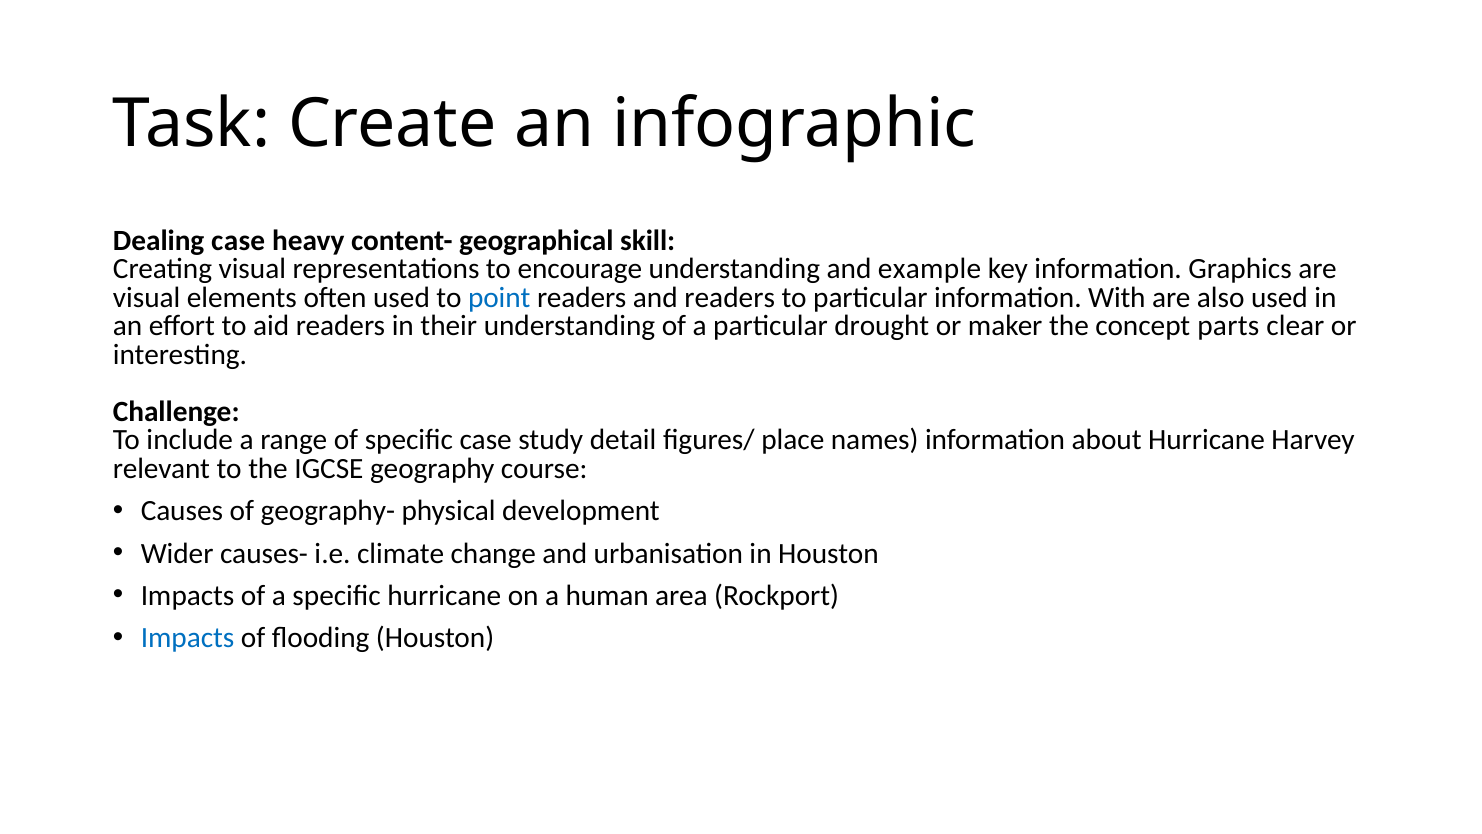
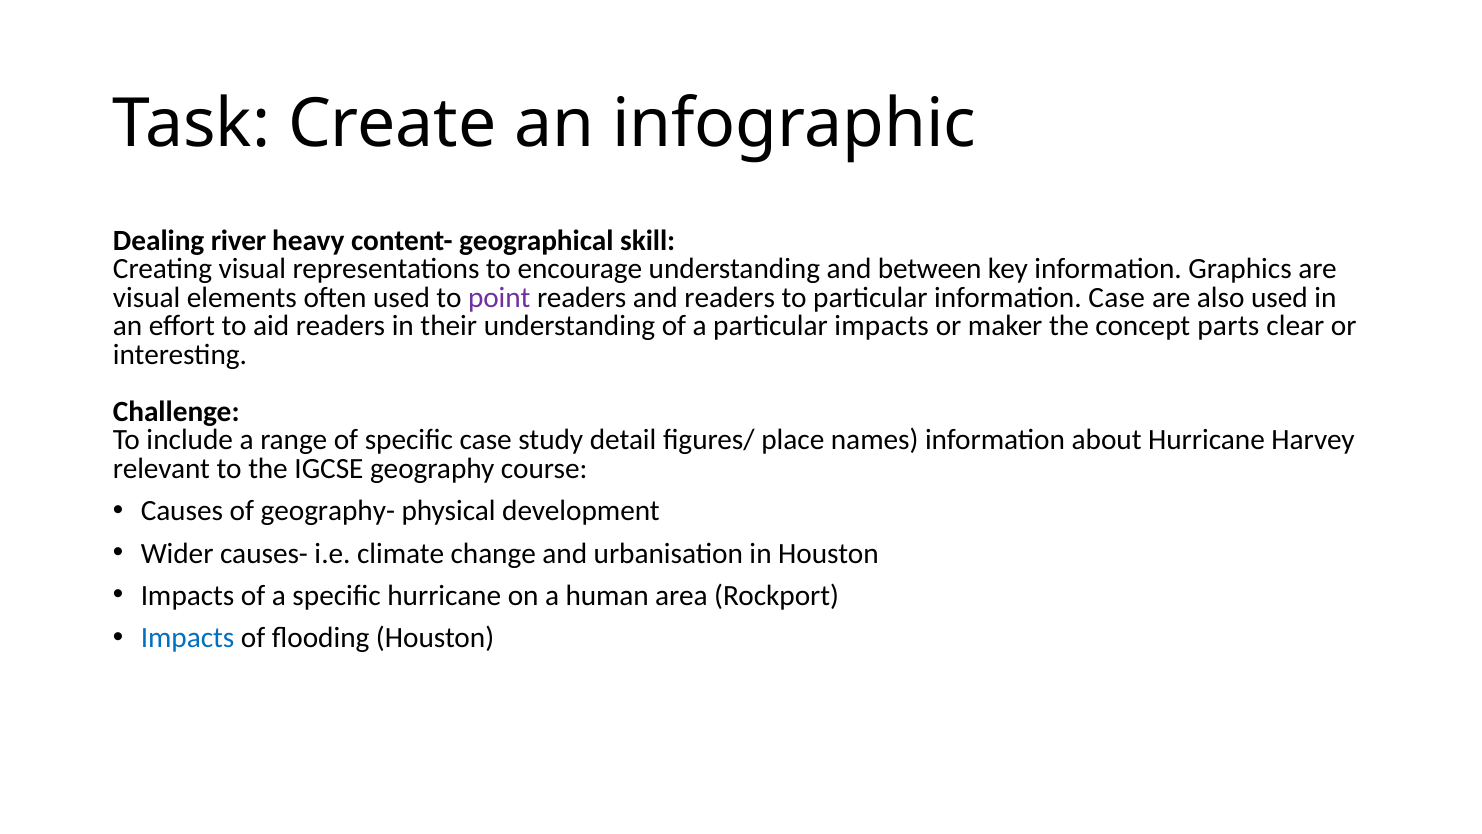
Dealing case: case -> river (239, 241)
example: example -> between (930, 269)
point colour: blue -> purple (499, 298)
information With: With -> Case (1117, 298)
particular drought: drought -> impacts (882, 326)
